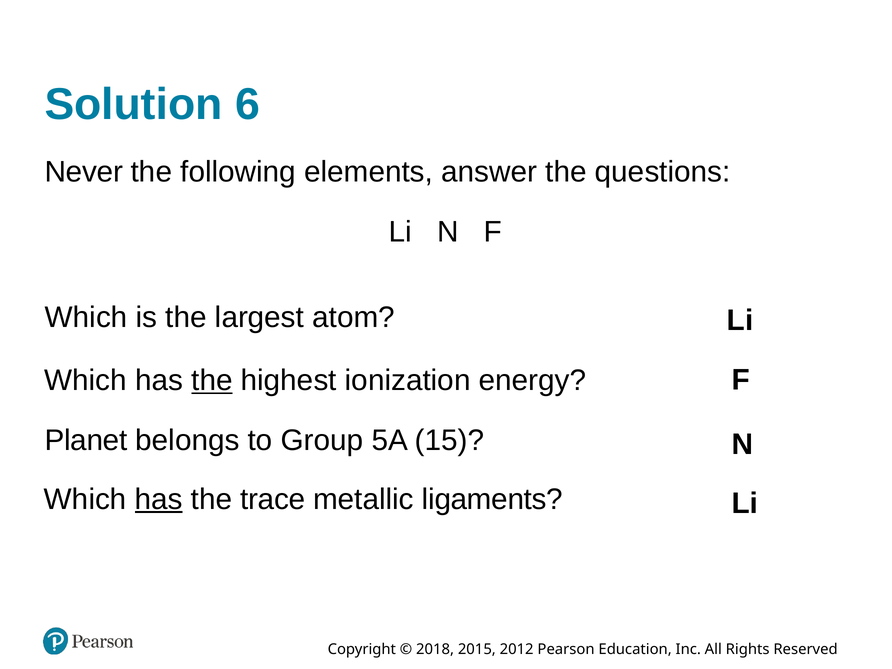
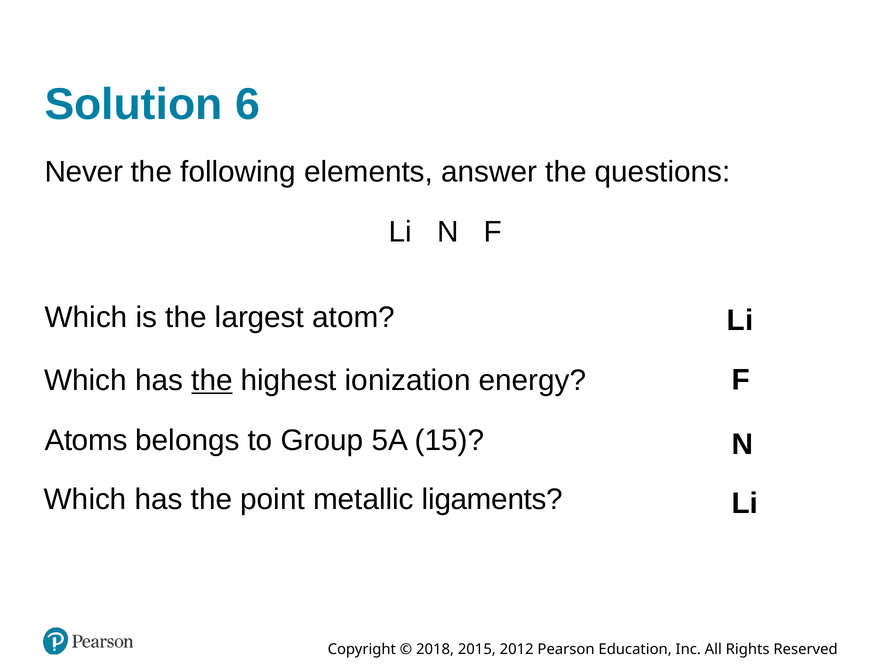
Planet: Planet -> Atoms (86, 440)
has underline: present -> none (159, 499)
trace: trace -> point (273, 499)
